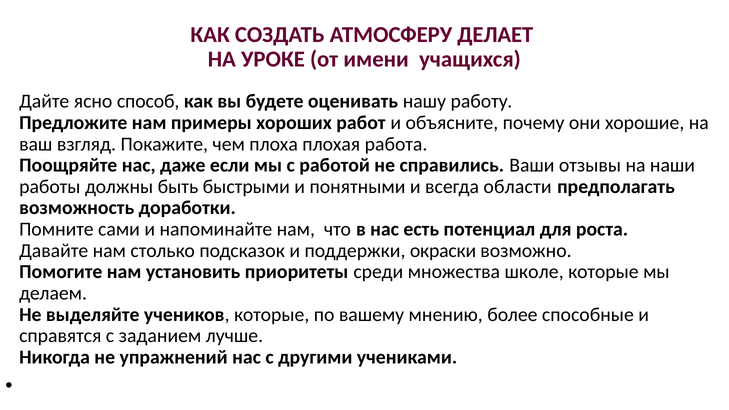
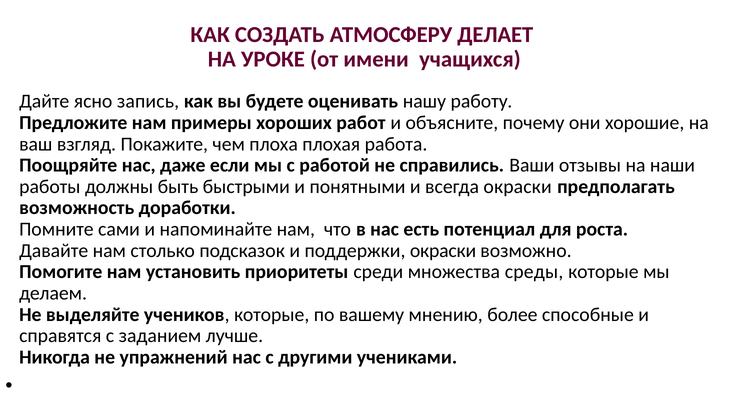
способ: способ -> запись (148, 101)
всегда области: области -> окраски (518, 187)
школе: школе -> среды (534, 272)
